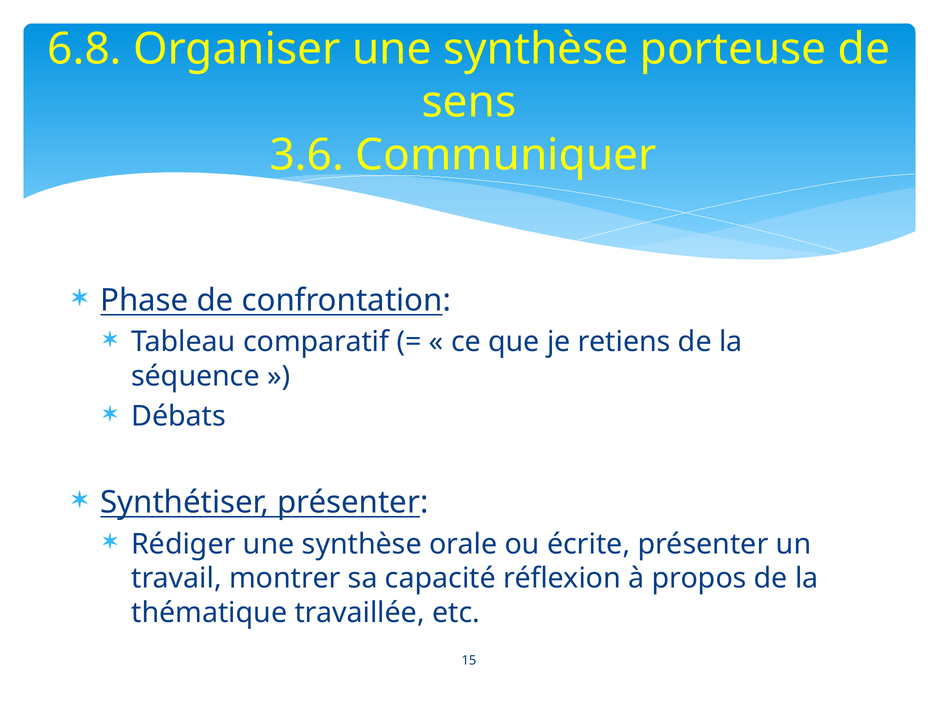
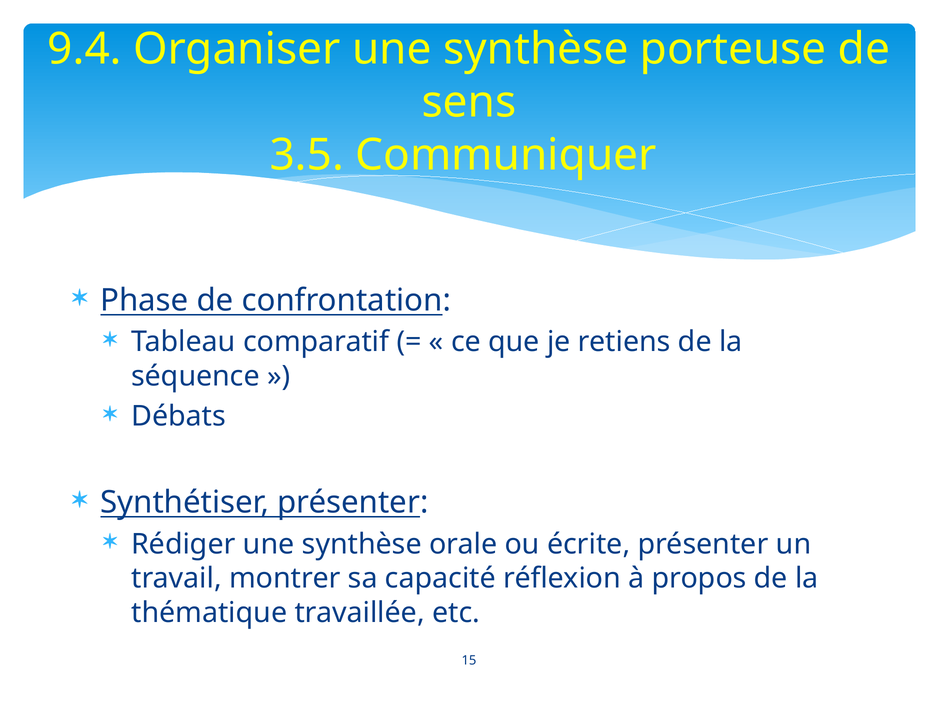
6.8: 6.8 -> 9.4 (85, 49)
3.6: 3.6 -> 3.5 (307, 155)
